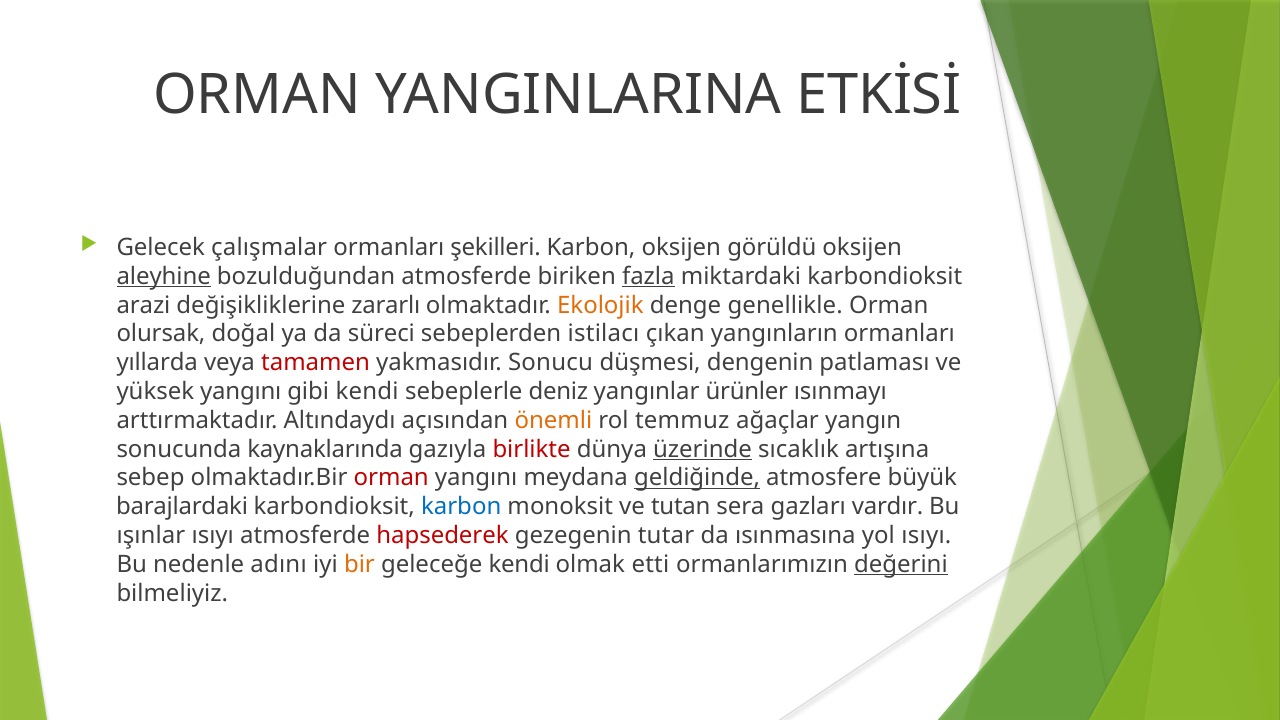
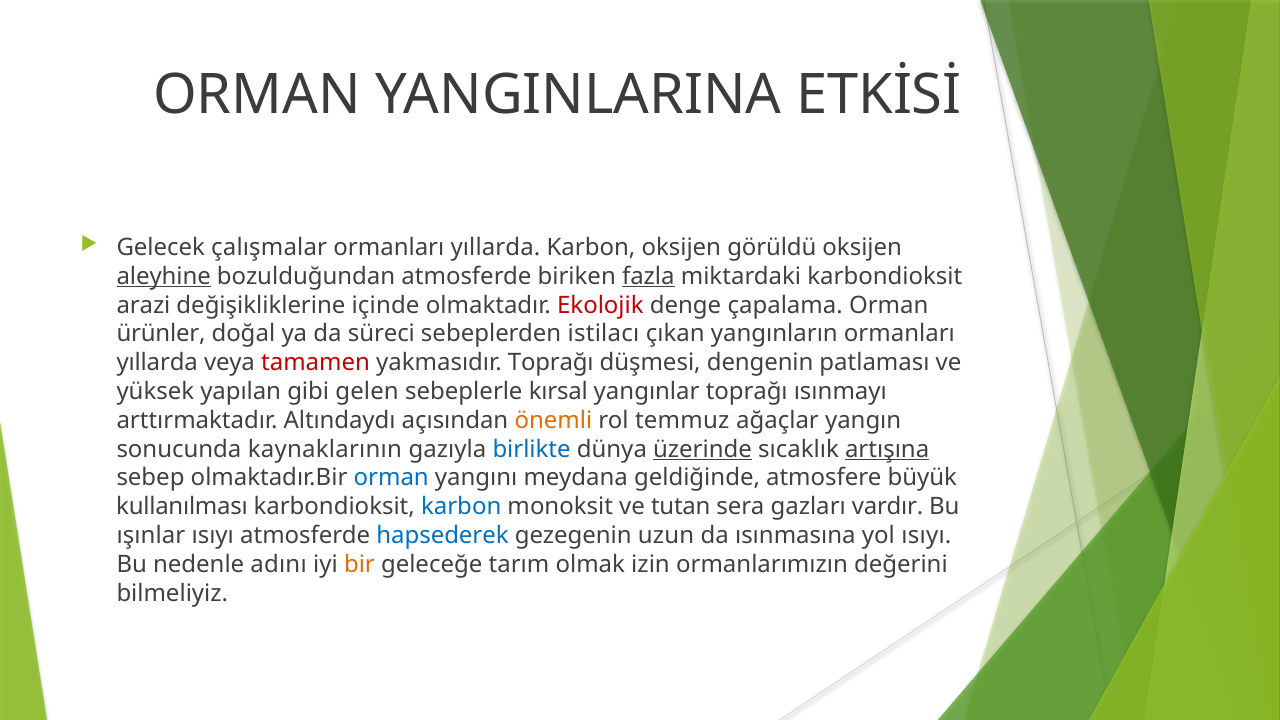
şekilleri: şekilleri -> yıllarda (495, 248)
zararlı: zararlı -> içinde (386, 305)
Ekolojik colour: orange -> red (600, 305)
genellikle: genellikle -> çapalama (785, 305)
olursak: olursak -> ürünler (161, 334)
yakmasıdır Sonucu: Sonucu -> Toprağı (551, 363)
yüksek yangını: yangını -> yapılan (241, 392)
gibi kendi: kendi -> gelen (367, 392)
deniz: deniz -> kırsal (558, 392)
yangınlar ürünler: ürünler -> toprağı (747, 392)
kaynaklarında: kaynaklarında -> kaynaklarının (325, 449)
birlikte colour: red -> blue (532, 449)
artışına underline: none -> present (887, 449)
orman colour: red -> blue (391, 478)
geldiğinde underline: present -> none (697, 478)
barajlardaki: barajlardaki -> kullanılması (182, 507)
hapsederek colour: red -> blue (443, 536)
tutar: tutar -> uzun (666, 536)
geleceğe kendi: kendi -> tarım (519, 564)
etti: etti -> izin (651, 564)
değerini underline: present -> none (901, 564)
